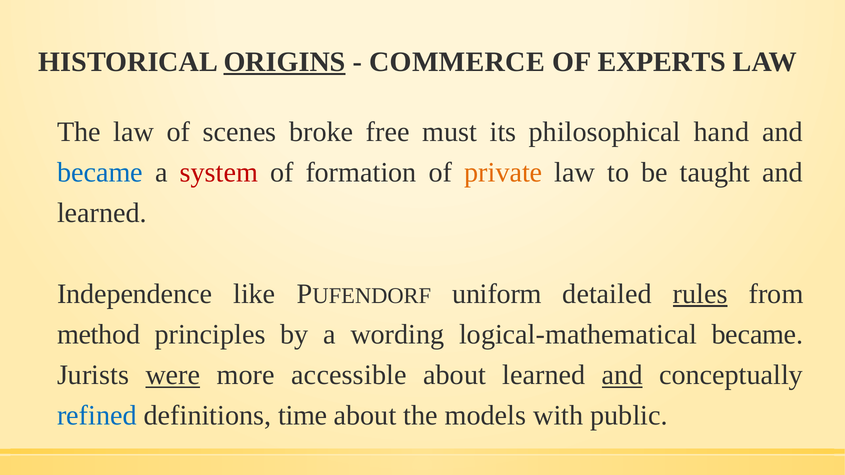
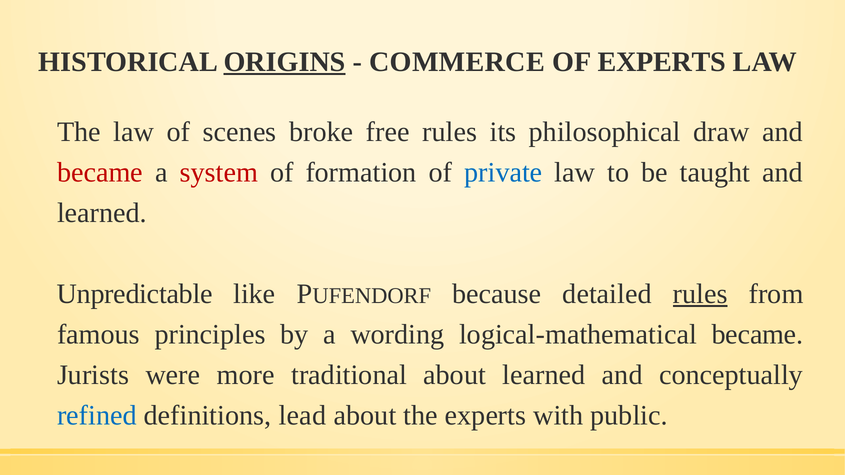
free must: must -> rules (450, 132)
hand: hand -> draw (721, 132)
became colour: blue -> red (100, 172)
private colour: orange -> blue (503, 172)
Independence: Independence -> Unpredictable (135, 294)
uniform: uniform -> because (497, 294)
method: method -> famous (98, 335)
were underline: present -> none (173, 375)
accessible: accessible -> traditional (349, 375)
and underline: present -> none (622, 375)
time: time -> lead (302, 416)
the models: models -> experts (485, 416)
